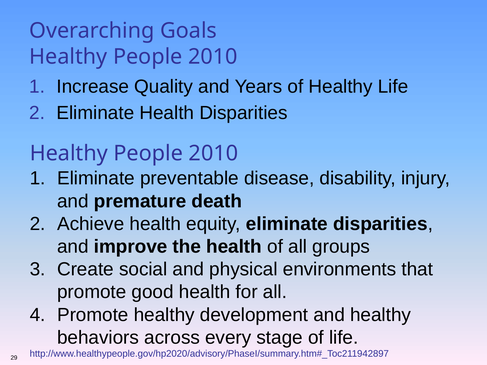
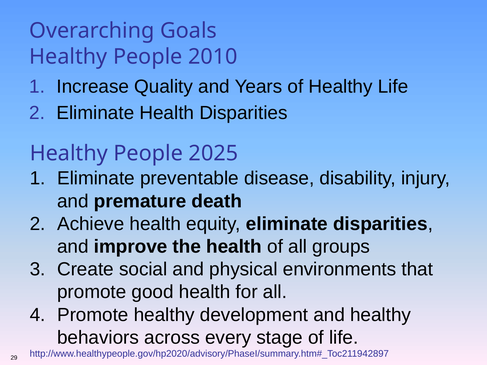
2010: 2010 -> 2025 (213, 154)
